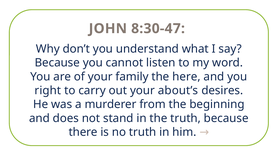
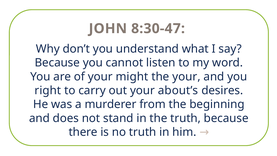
family: family -> might (132, 77)
the here: here -> your (186, 77)
